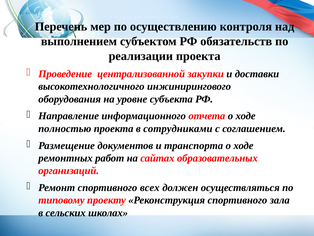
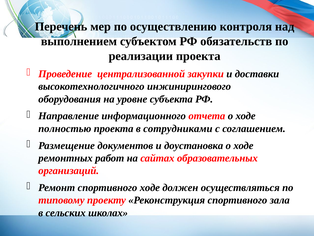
транспорта: транспорта -> доустановка (194, 145)
спортивного всех: всех -> ходе (150, 187)
